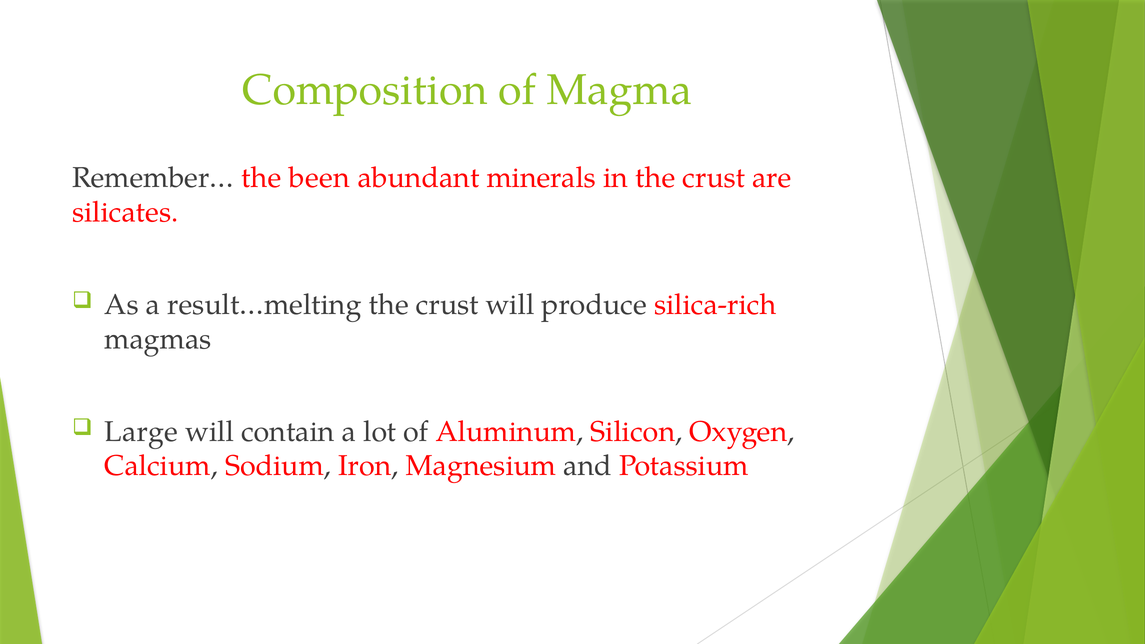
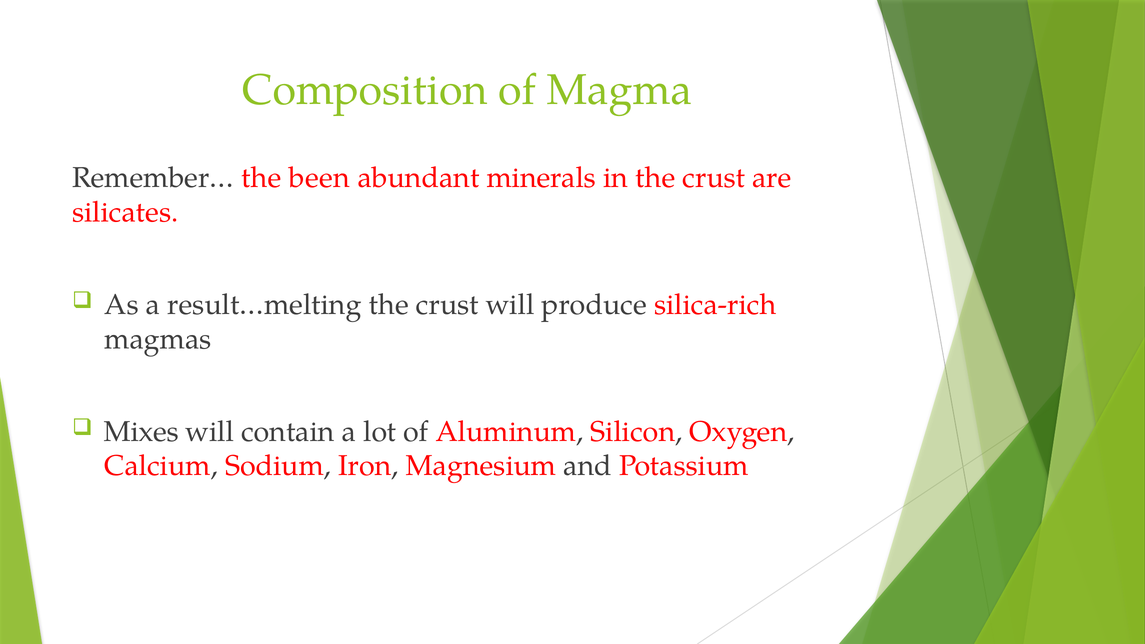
Large: Large -> Mixes (141, 432)
